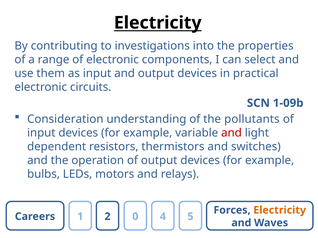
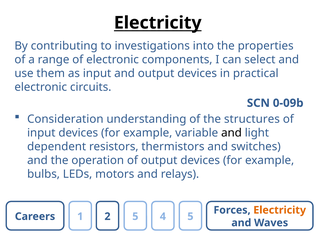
1-09b: 1-09b -> 0-09b (288, 103)
pollutants: pollutants -> structures (252, 119)
and colour: red -> black (231, 133)
1 0: 0 -> 5 (135, 217)
